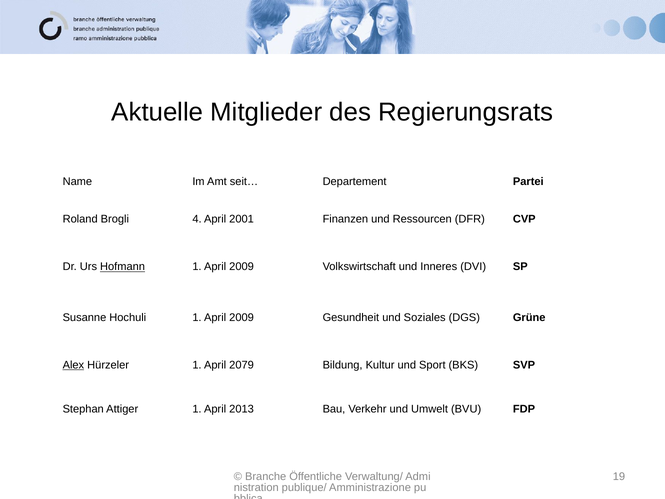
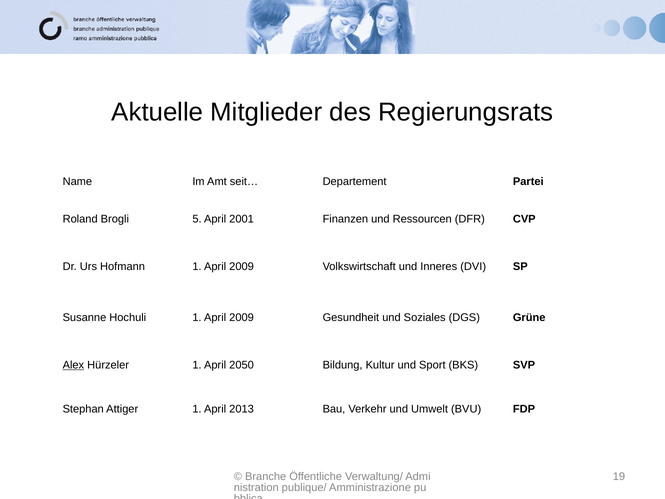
4: 4 -> 5 (197, 219)
Hofmann underline: present -> none (123, 267)
2079: 2079 -> 2050 (242, 365)
